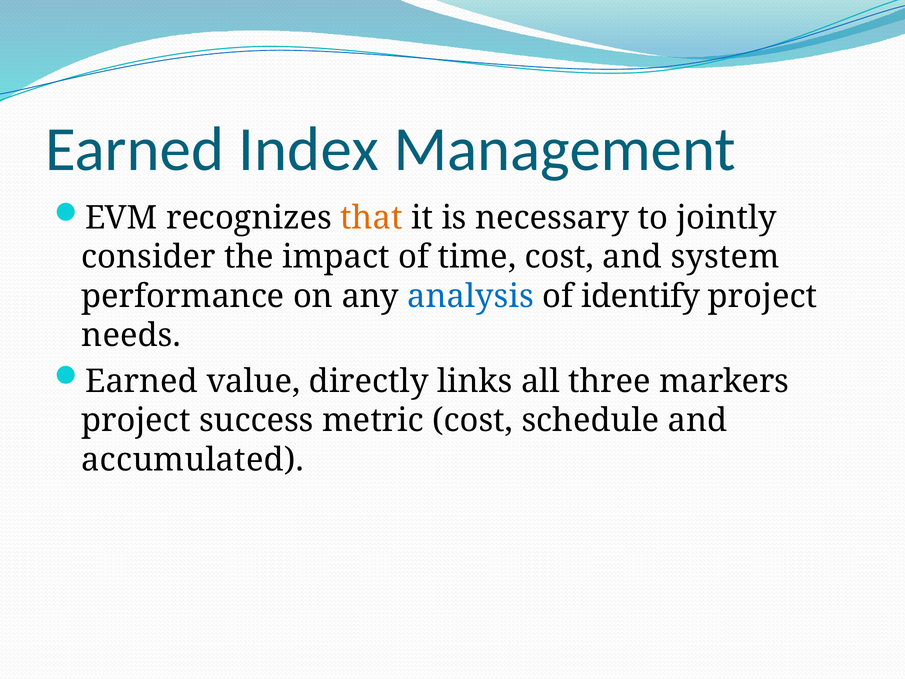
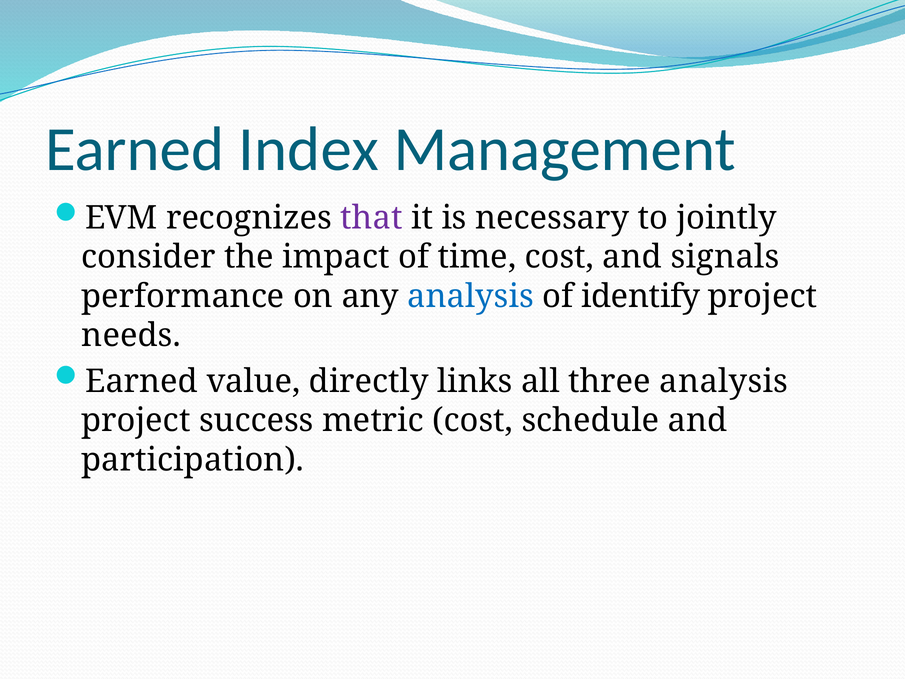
that colour: orange -> purple (372, 218)
system: system -> signals (725, 257)
three markers: markers -> analysis (724, 381)
accumulated: accumulated -> participation (193, 460)
